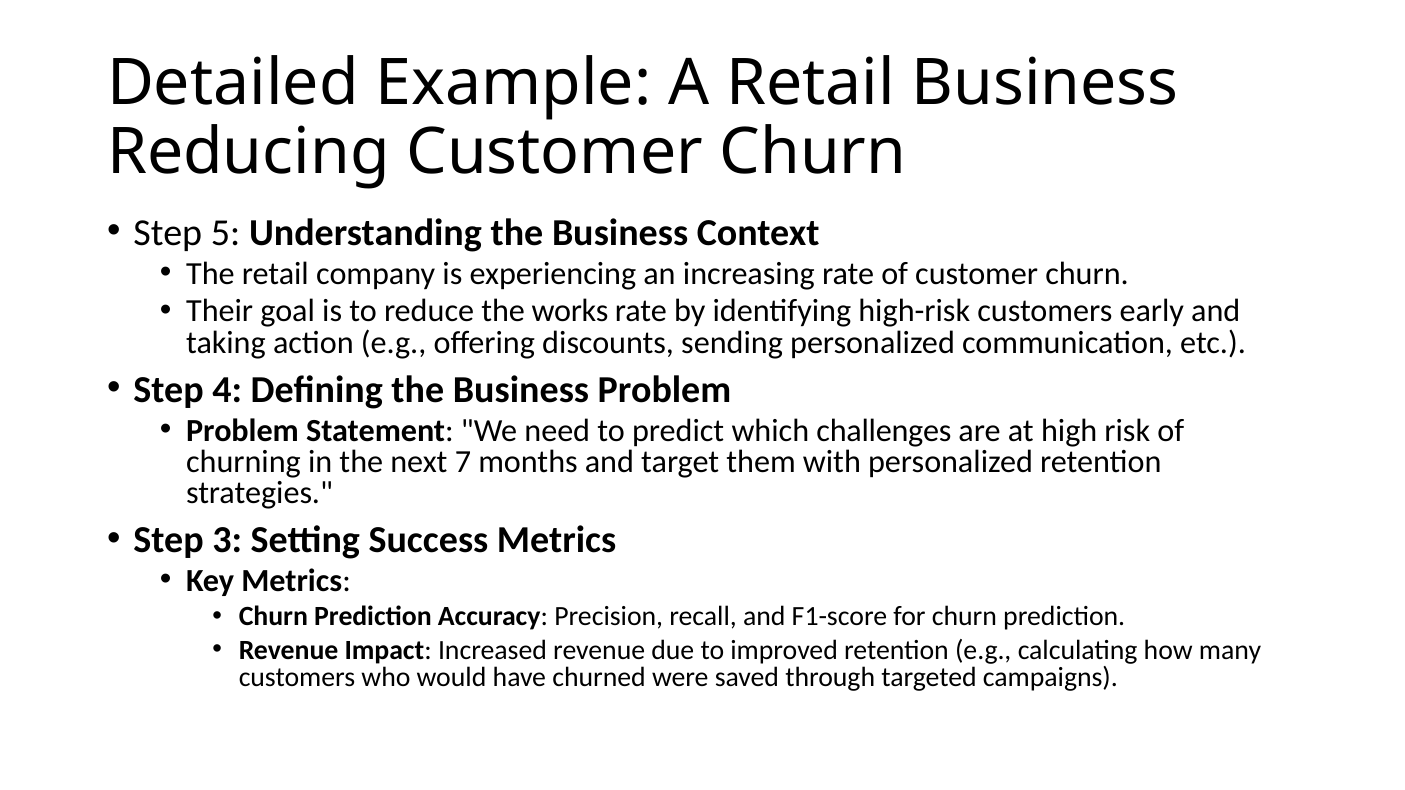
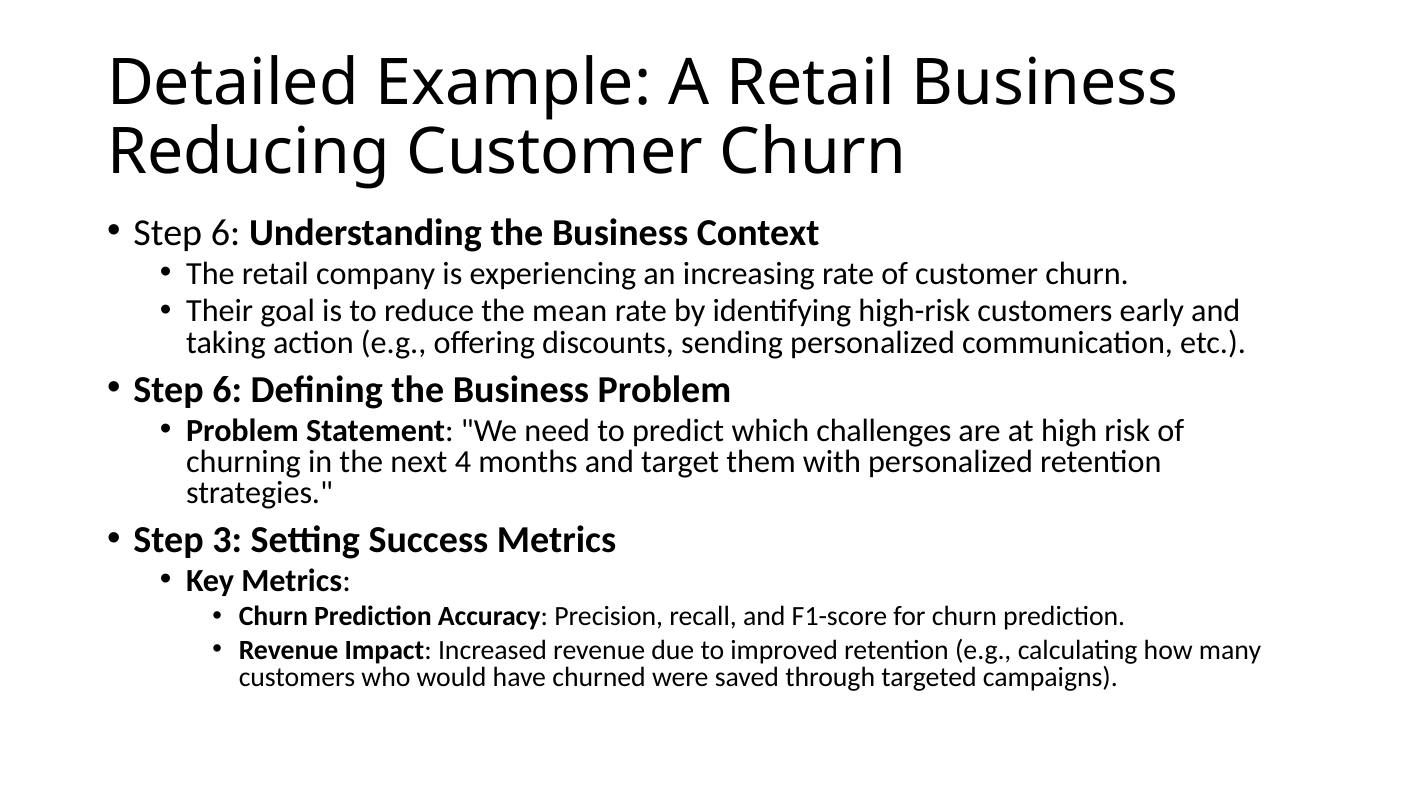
5: 5 -> 6 (226, 233)
works: works -> mean (570, 311)
4: 4 -> 6 (227, 390)
7: 7 -> 4 (463, 462)
